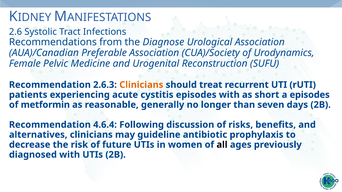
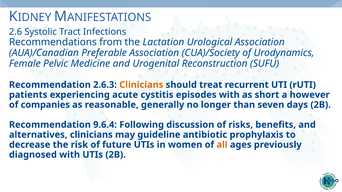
Diagnose: Diagnose -> Lactation (163, 42)
a episodes: episodes -> however (310, 95)
metformin: metformin -> companies (45, 105)
4.6.4: 4.6.4 -> 9.6.4 (105, 125)
all colour: black -> orange (222, 145)
